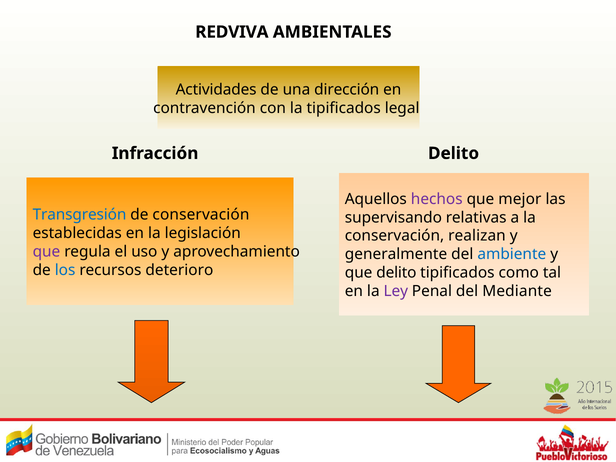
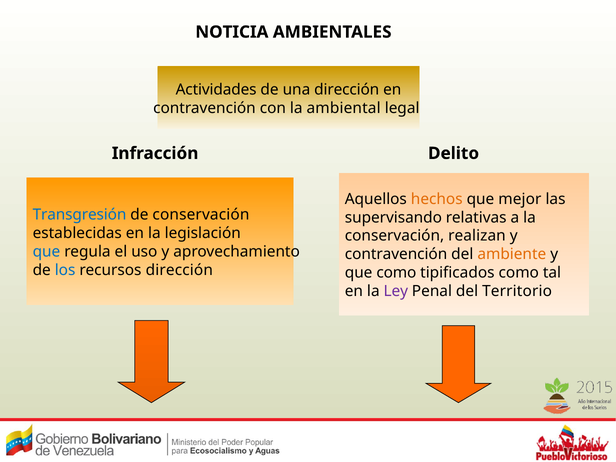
REDVIVA: REDVIVA -> NOTICIA (232, 32)
la tipificados: tipificados -> ambiental (344, 108)
hechos colour: purple -> orange (437, 199)
que colour: purple -> blue (46, 252)
generalmente: generalmente -> contravención (396, 254)
ambiente colour: blue -> orange (512, 254)
recursos deterioro: deterioro -> dirección (179, 270)
que delito: delito -> como (396, 273)
Mediante: Mediante -> Territorio (517, 291)
